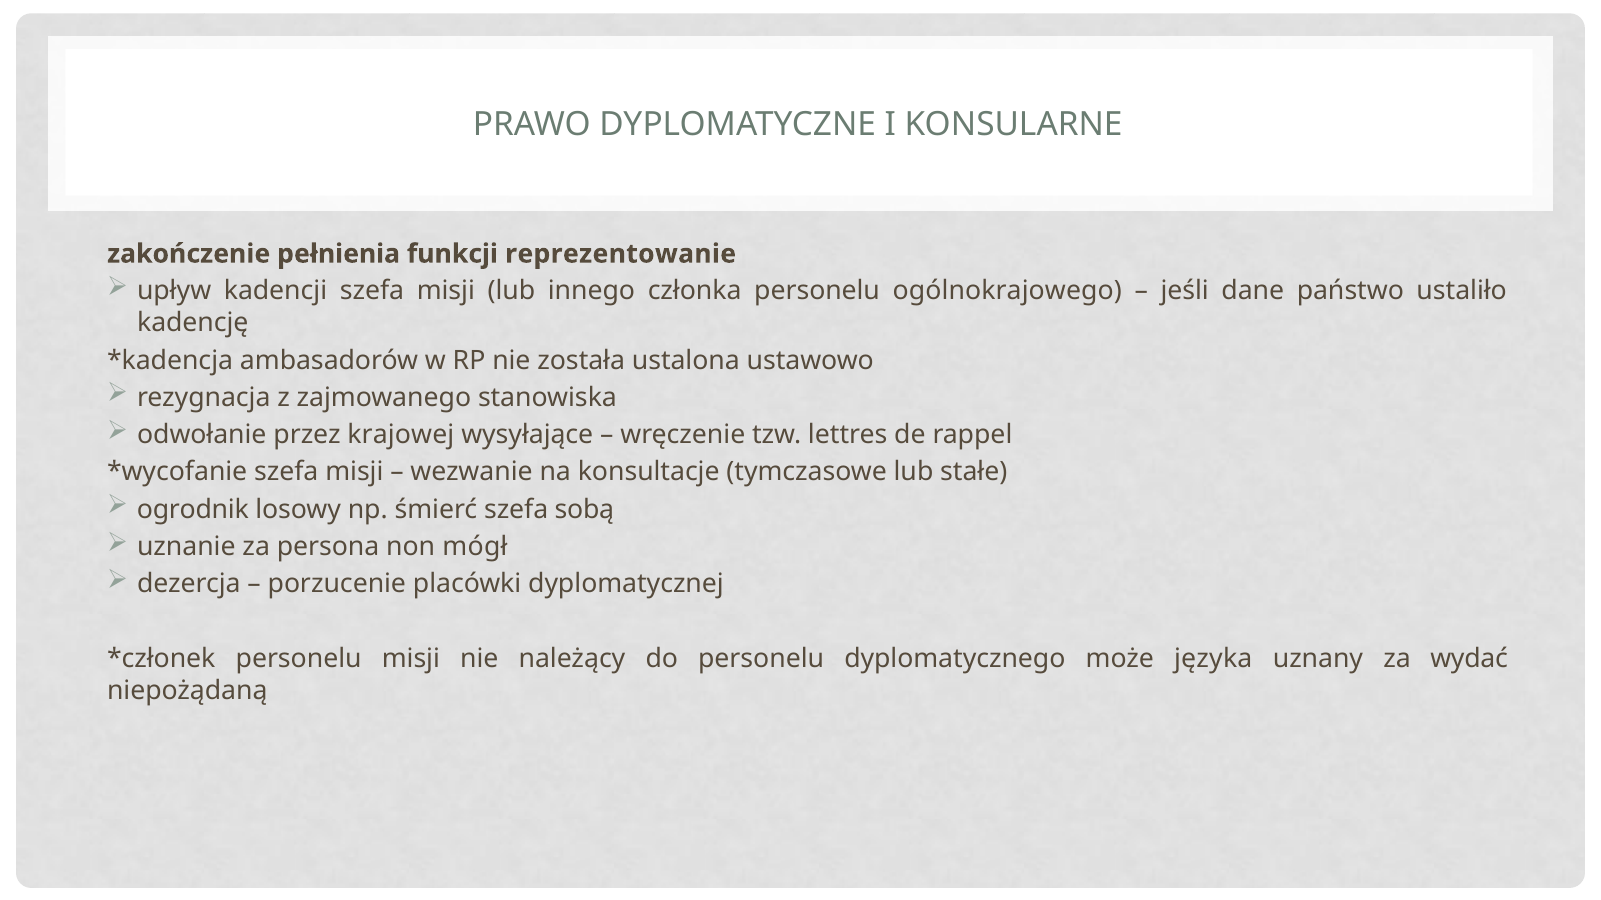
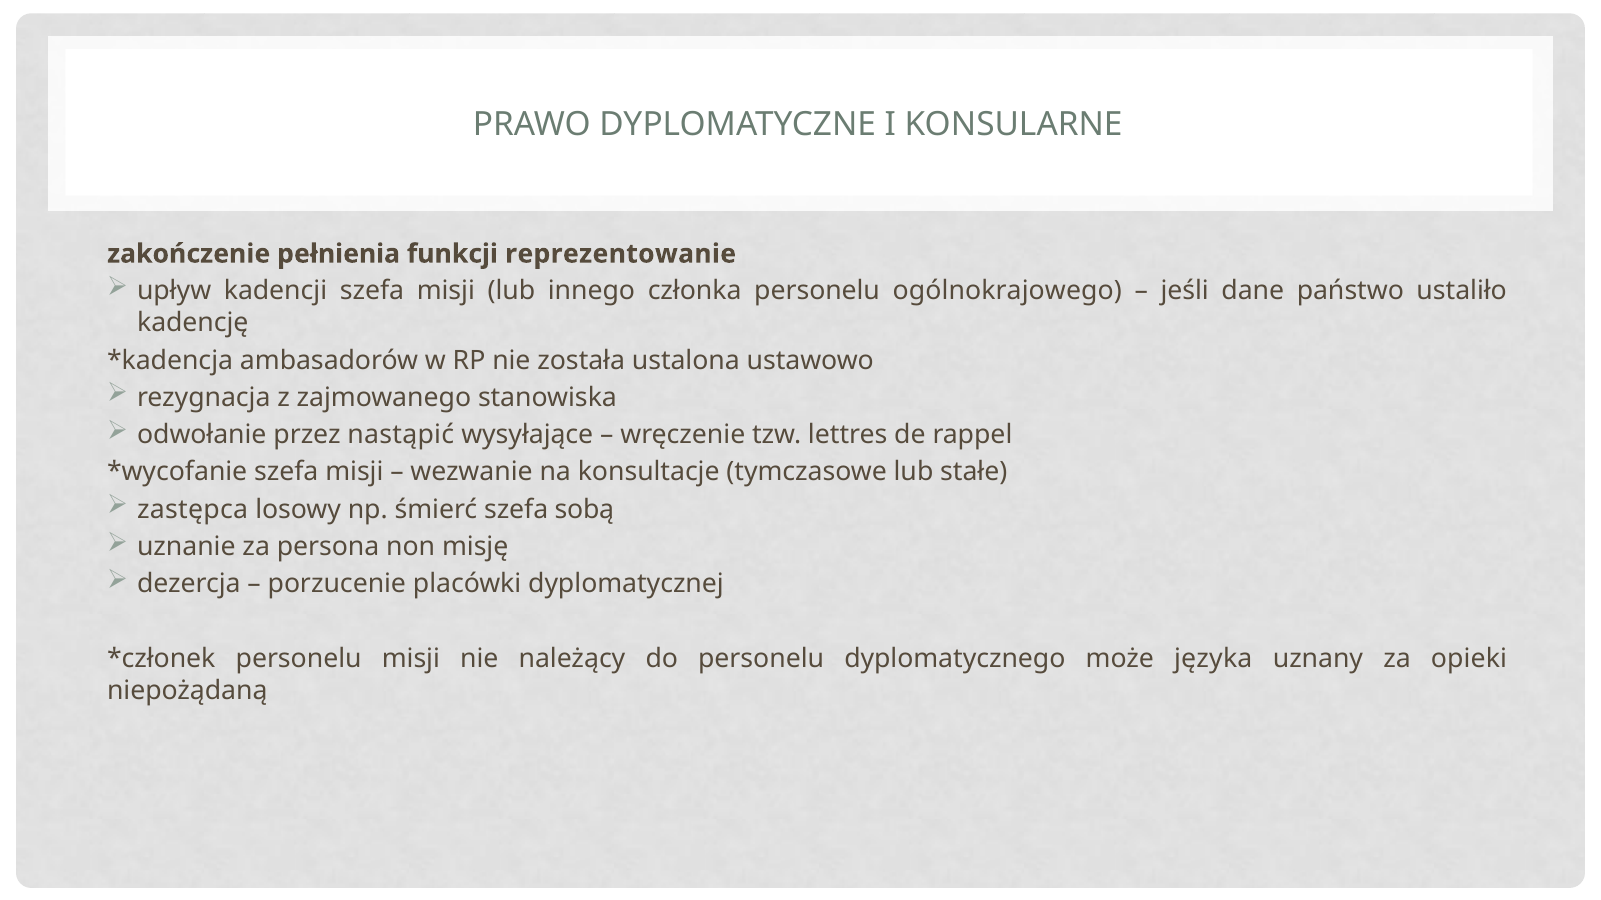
krajowej: krajowej -> nastąpić (401, 435)
ogrodnik: ogrodnik -> zastępca (193, 510)
mógł: mógł -> misję (475, 547)
wydać: wydać -> opieki (1469, 659)
